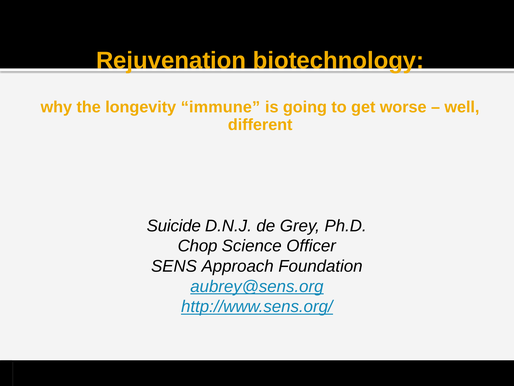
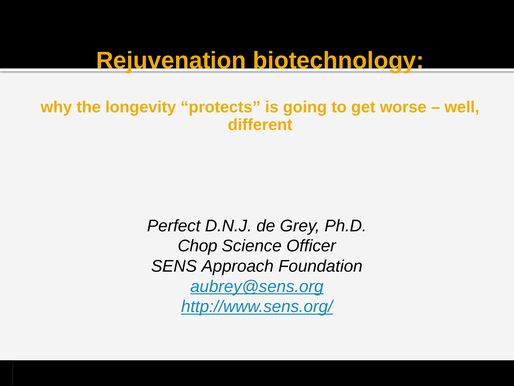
immune: immune -> protects (221, 107)
Suicide: Suicide -> Perfect (174, 225)
